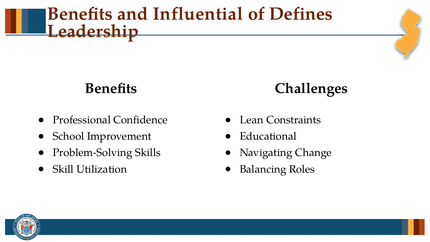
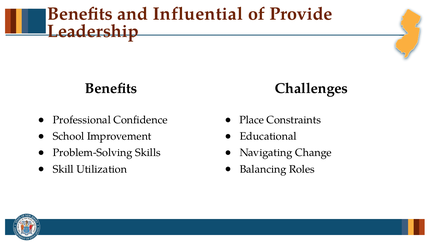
Defines: Defines -> Provide (301, 14)
Lean: Lean -> Place (252, 120)
